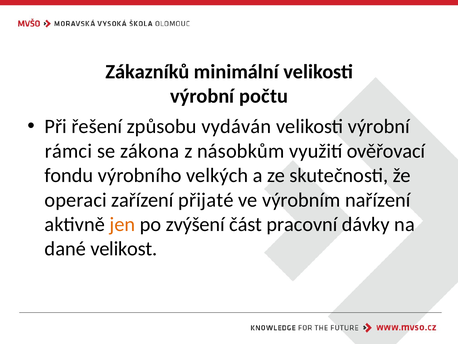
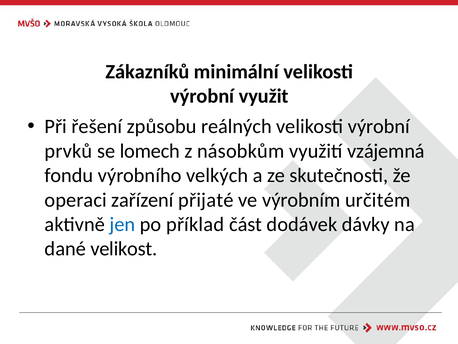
počtu: počtu -> využit (264, 96)
vydáván: vydáván -> reálných (236, 126)
rámci: rámci -> prvků (68, 151)
zákona: zákona -> lomech (150, 151)
ověřovací: ověřovací -> vzájemná (386, 151)
nařízení: nařízení -> určitém (378, 200)
jen colour: orange -> blue (122, 224)
zvýšení: zvýšení -> příklad (195, 224)
pracovní: pracovní -> dodávek (302, 224)
